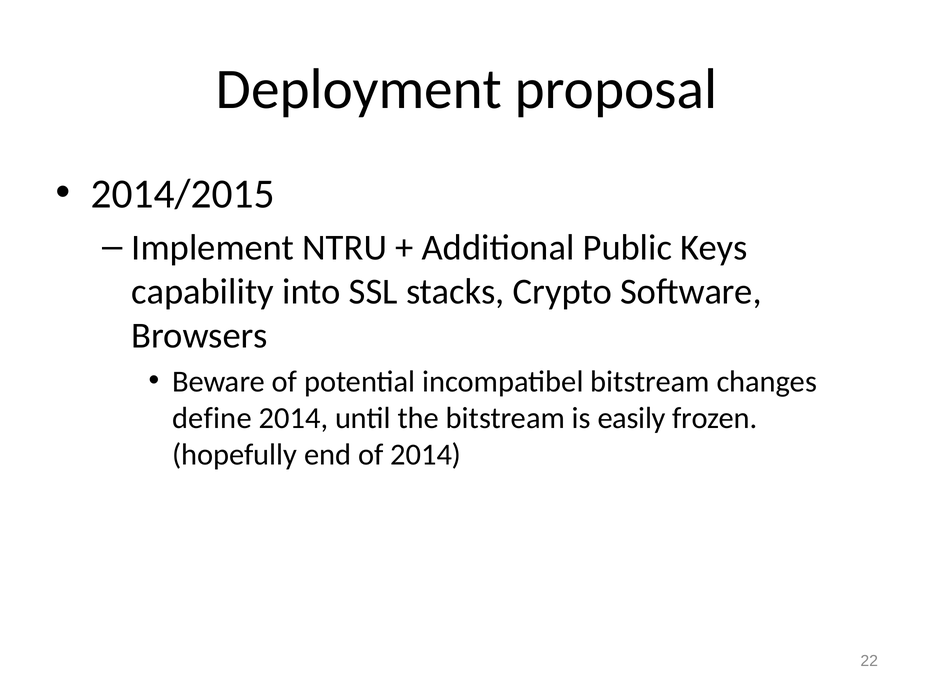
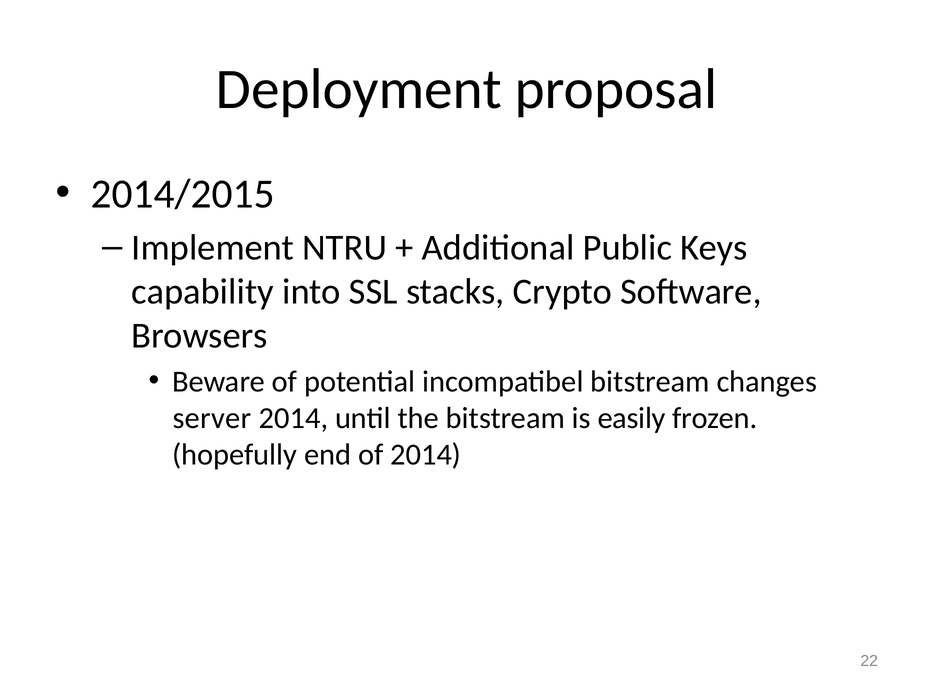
define: define -> server (212, 418)
